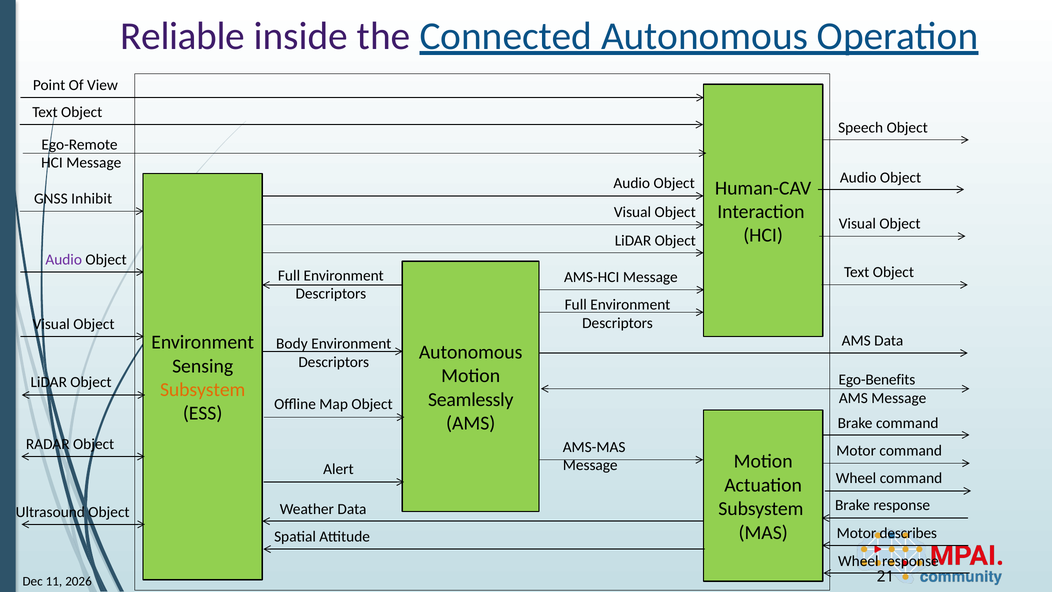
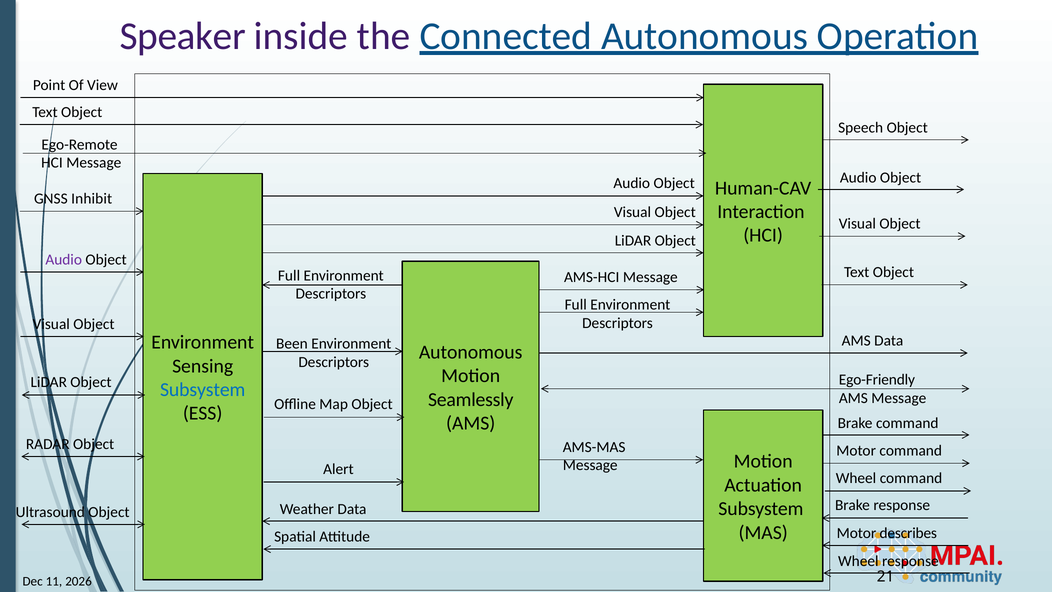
Reliable: Reliable -> Speaker (183, 36)
Body: Body -> Been (292, 344)
Ego-Benefits: Ego-Benefits -> Ego-Friendly (877, 380)
Subsystem colour: orange -> blue (203, 390)
